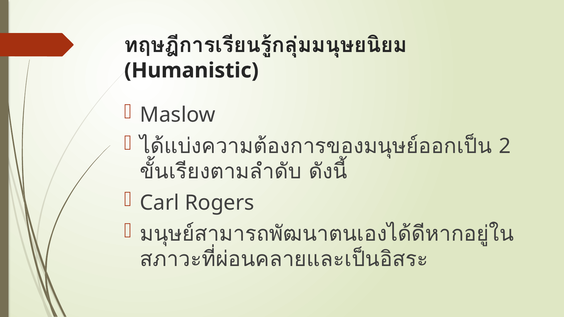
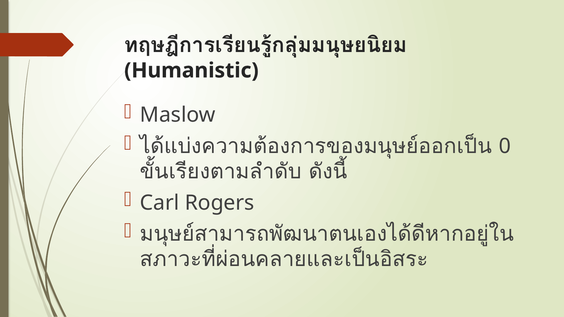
2: 2 -> 0 (505, 146)
